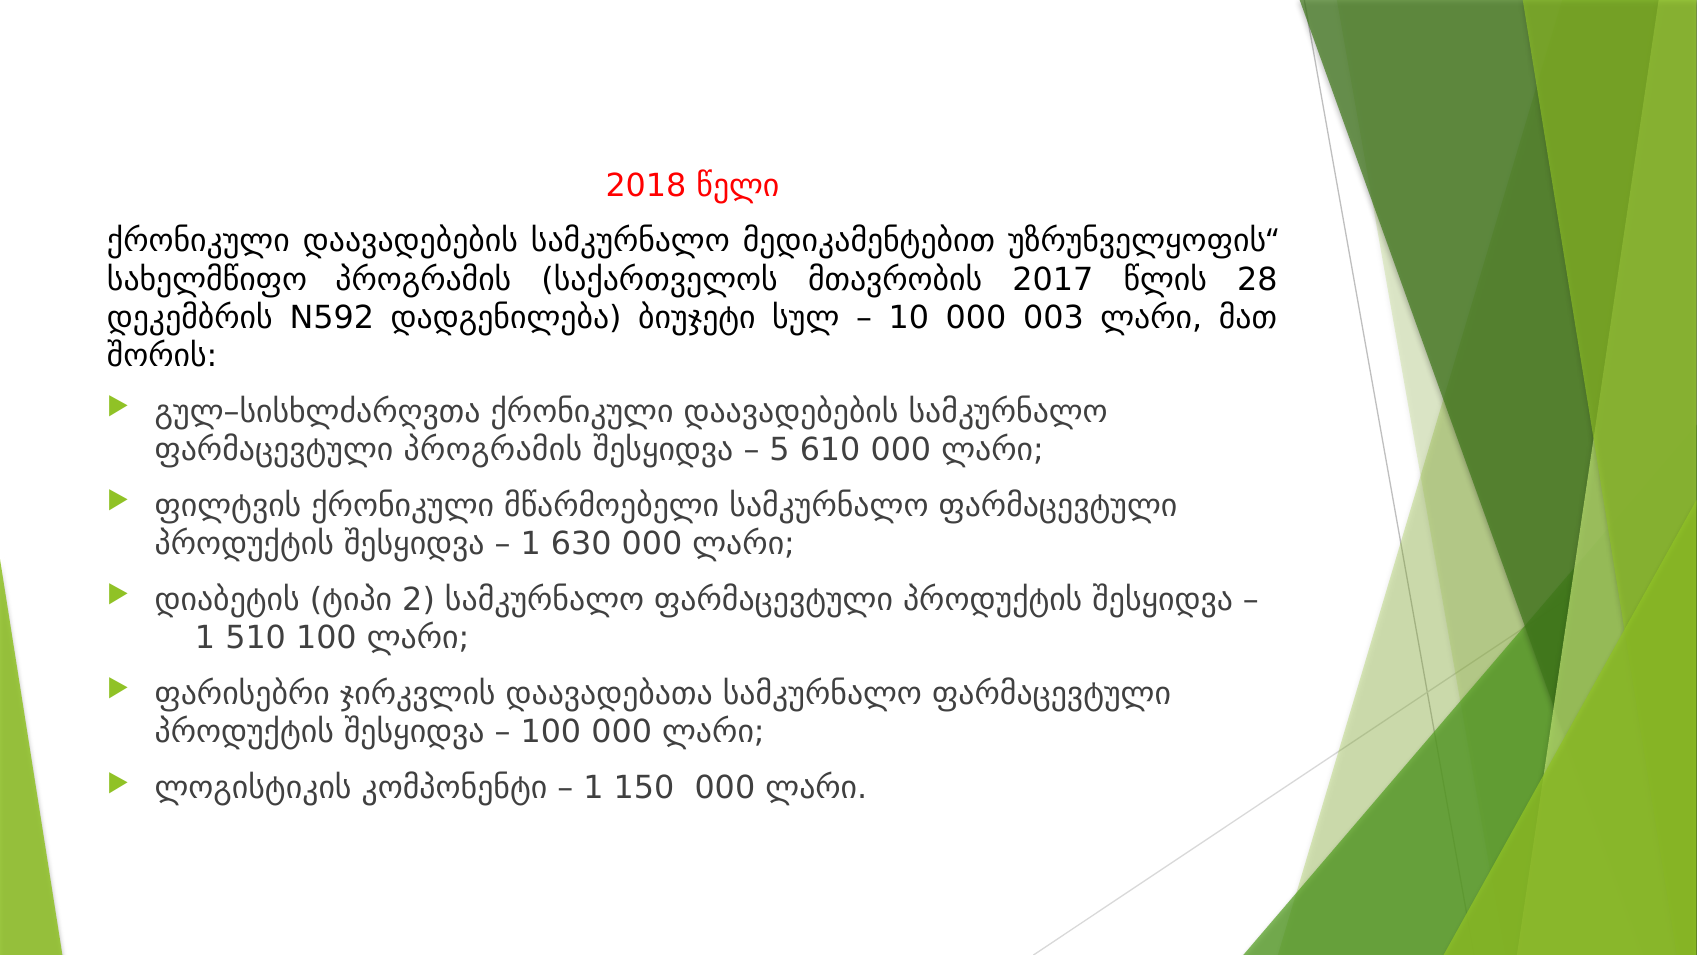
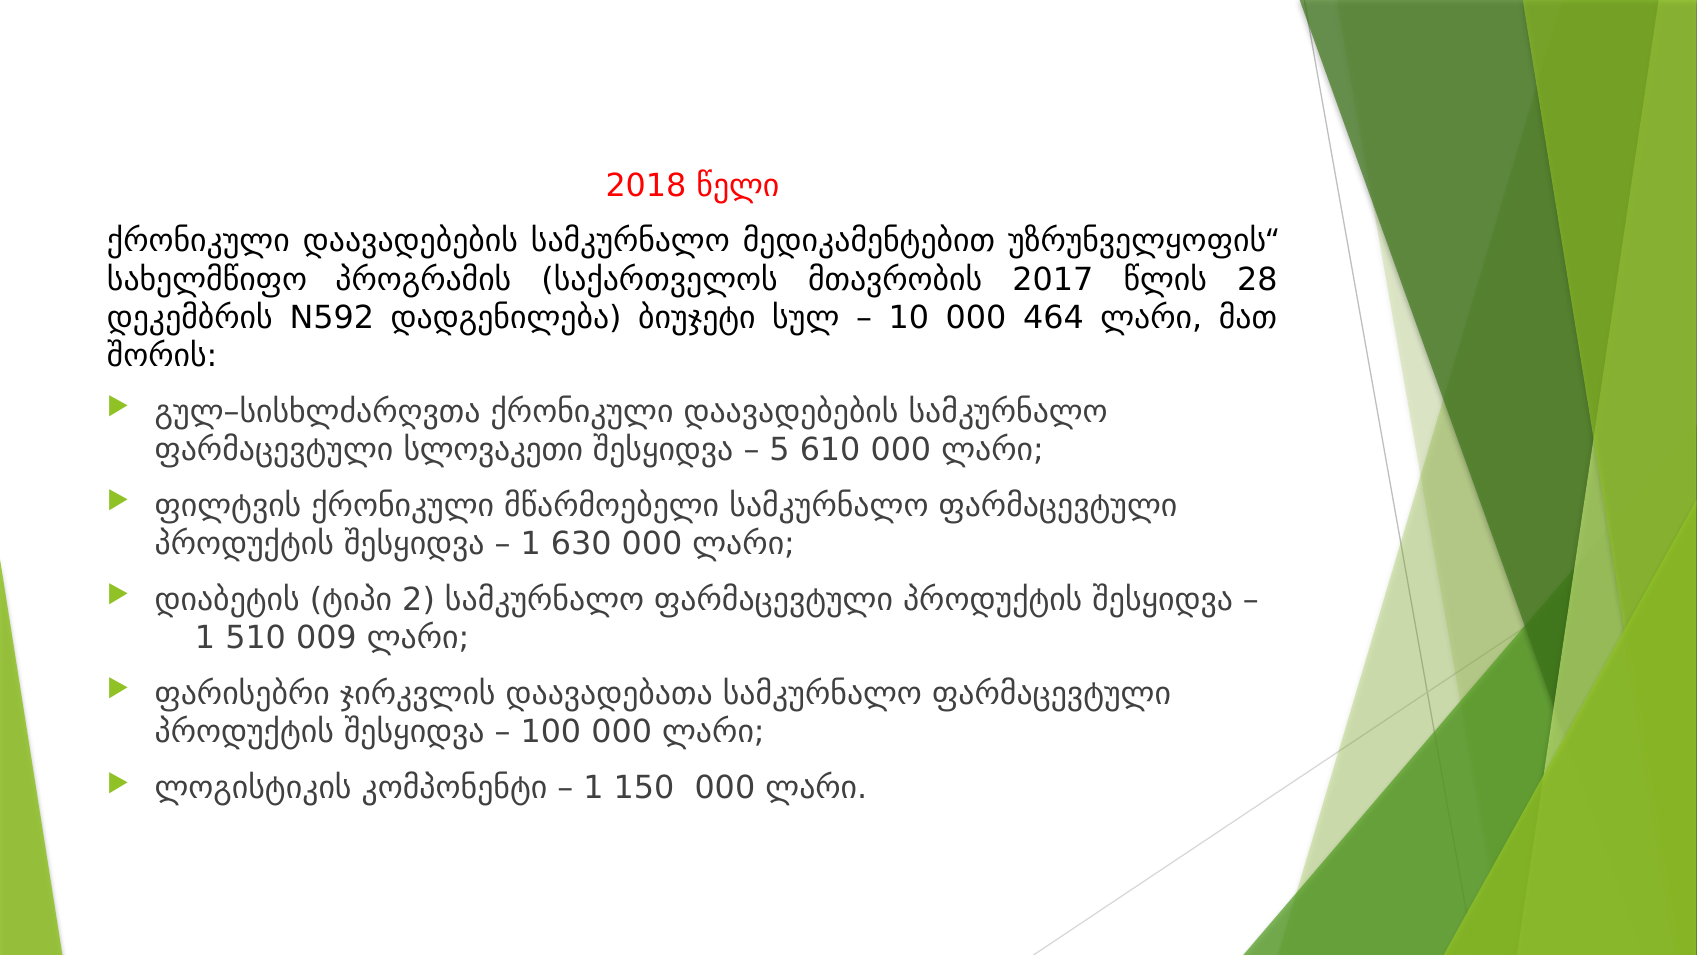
003: 003 -> 464 (1053, 318)
ფარმაცევტული პროგრამის: პროგრამის -> სლოვაკეთი (493, 450)
510 100: 100 -> 009 (326, 638)
